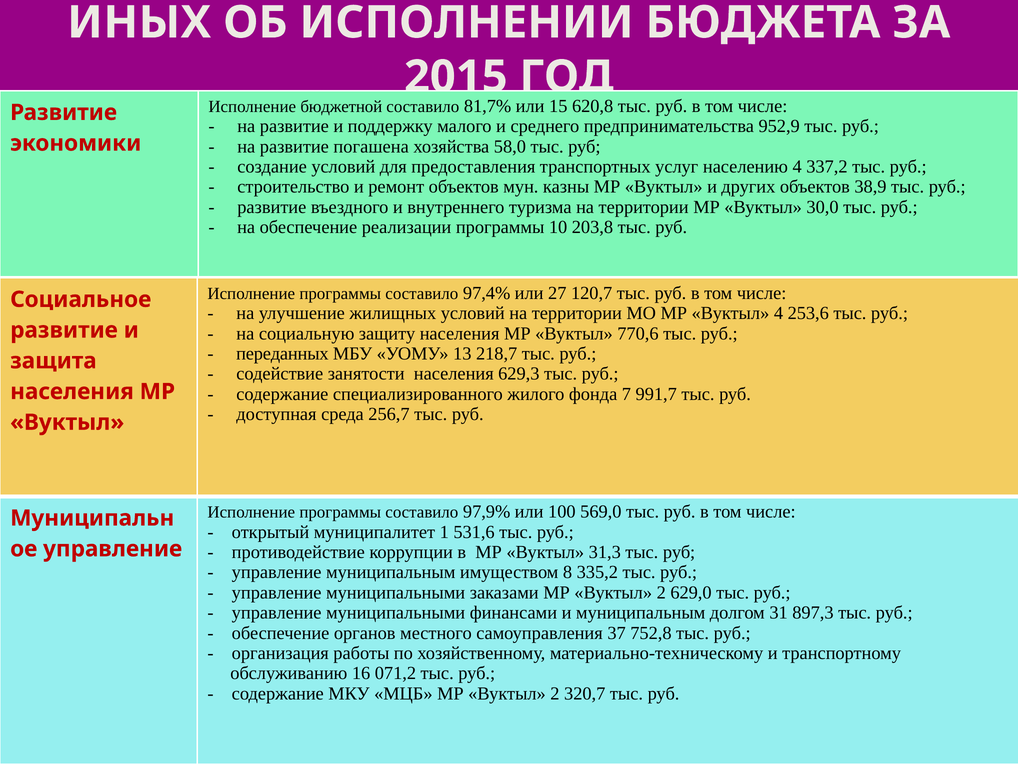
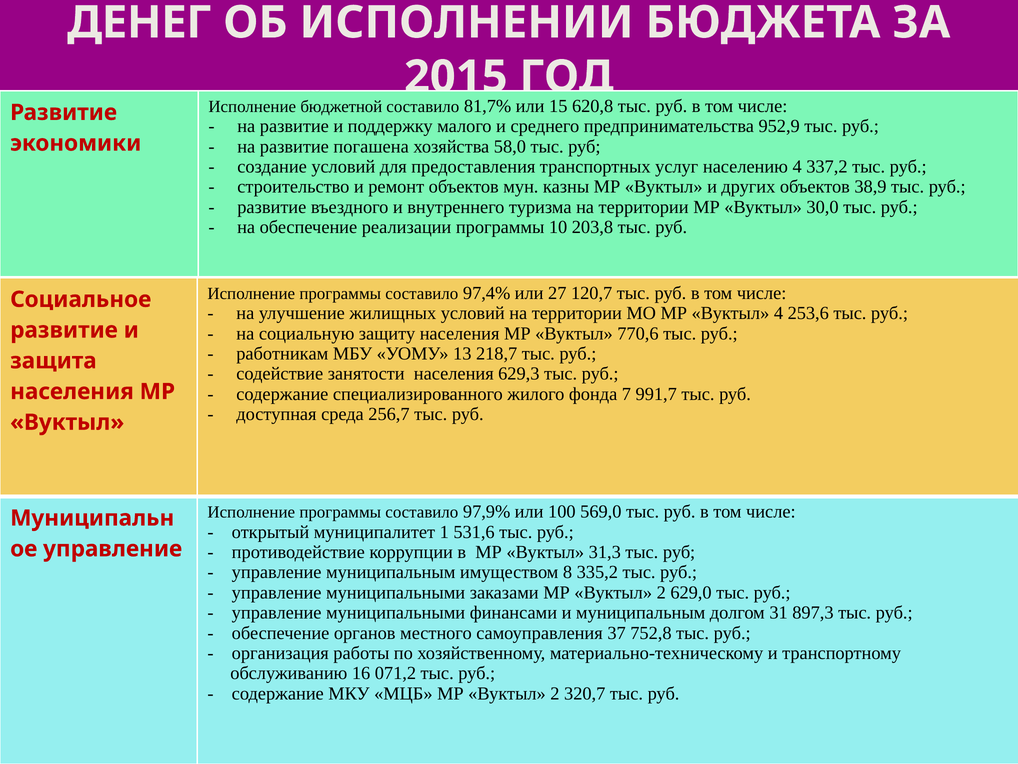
ИНЫХ: ИНЫХ -> ДЕНЕГ (139, 23)
переданных: переданных -> работникам (282, 353)
